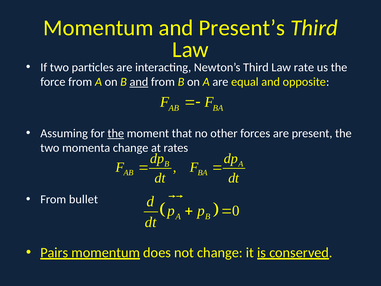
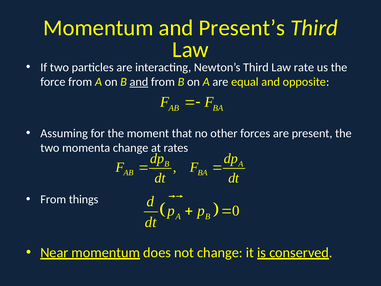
the underline: present -> none (116, 133)
bullet: bullet -> things (84, 199)
Pairs: Pairs -> Near (54, 252)
